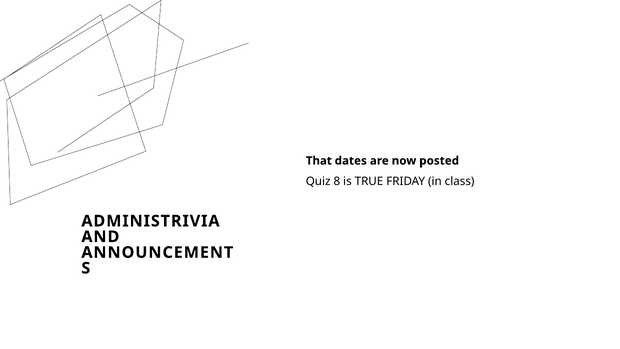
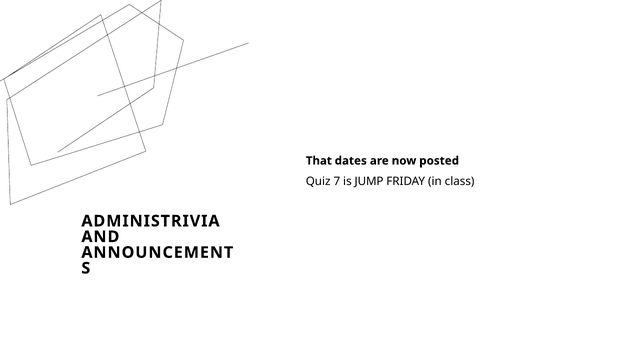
8: 8 -> 7 (337, 181)
TRUE: TRUE -> JUMP (369, 181)
